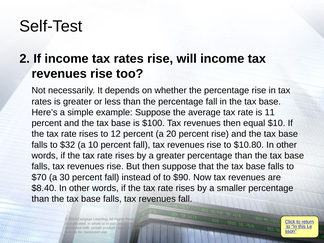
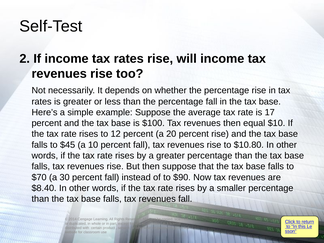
11: 11 -> 17 (270, 112)
$32: $32 -> $45 (68, 145)
